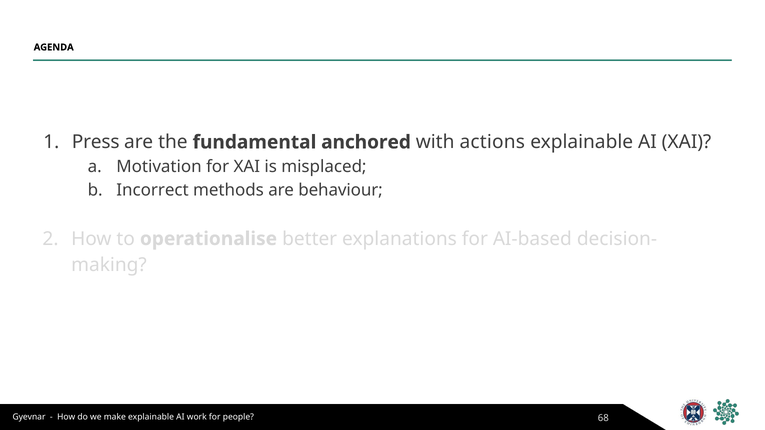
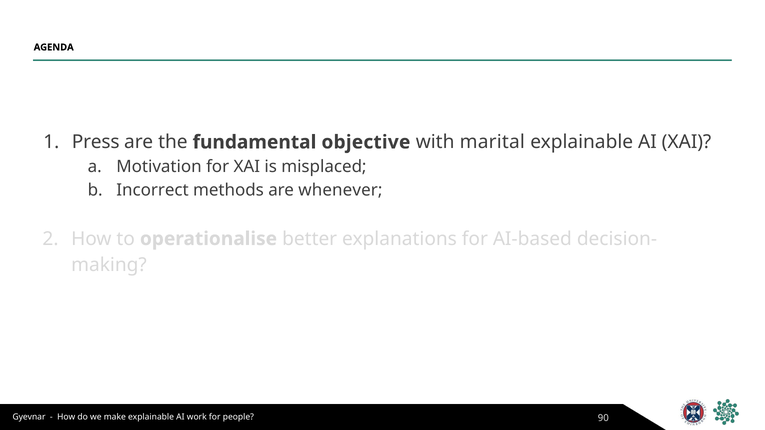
anchored: anchored -> objective (366, 142)
actions: actions -> marital (492, 142)
behaviour: behaviour -> whenever (340, 190)
68: 68 -> 90 (603, 418)
